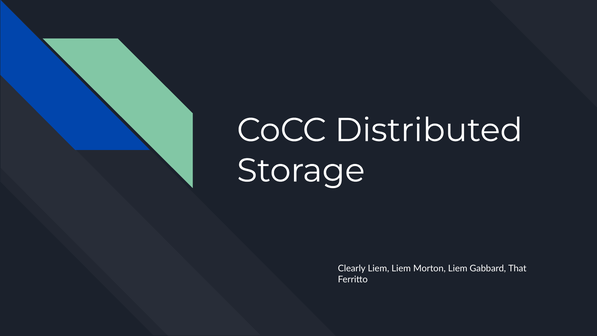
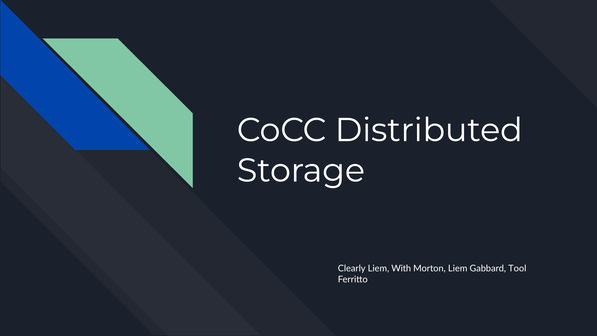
Liem Liem: Liem -> With (401, 268)
That: That -> Tool (517, 268)
